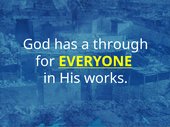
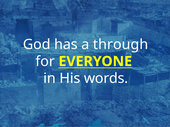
works: works -> words (106, 79)
